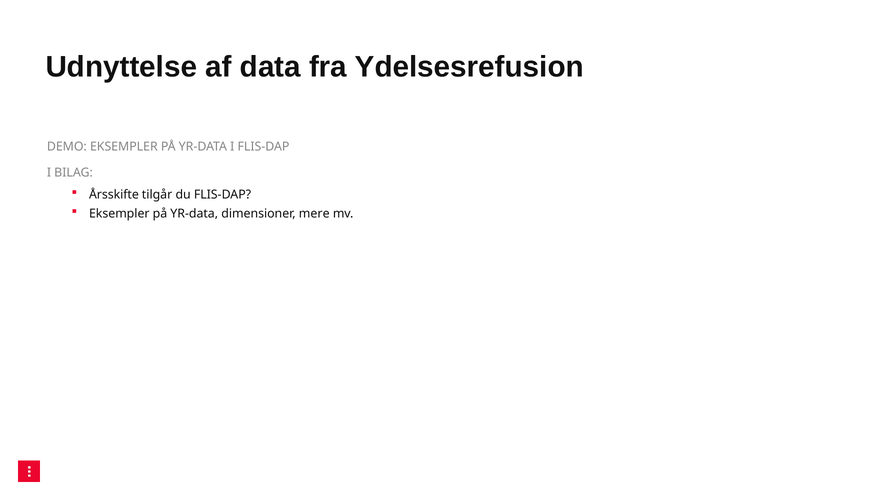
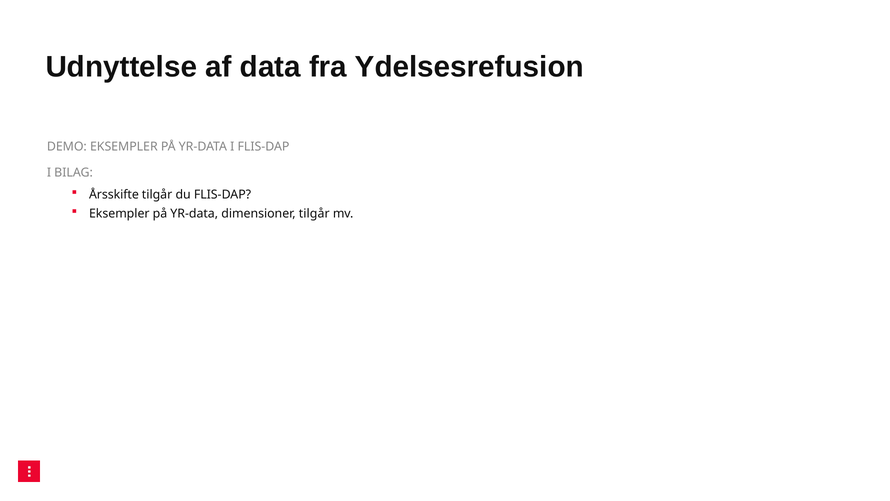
dimensioner mere: mere -> tilgår (314, 213)
